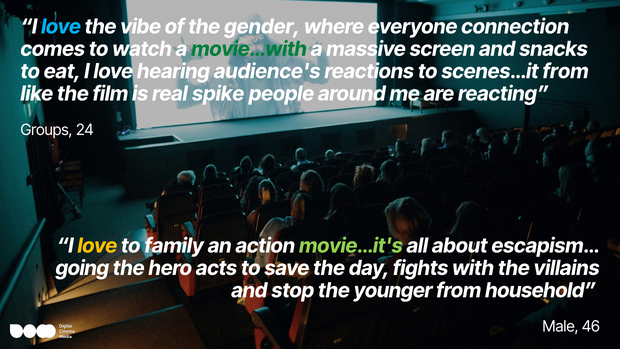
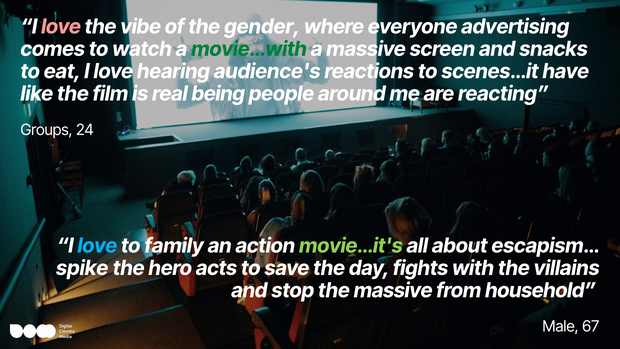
love colour: light blue -> pink (61, 27)
connection: connection -> advertising (515, 27)
scenes…it from: from -> have (566, 71)
spike: spike -> being (218, 94)
love colour: yellow -> light blue (97, 246)
going: going -> spike (82, 268)
the younger: younger -> massive (393, 290)
46: 46 -> 67 (591, 327)
